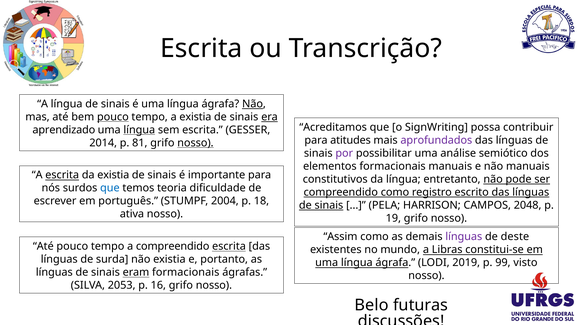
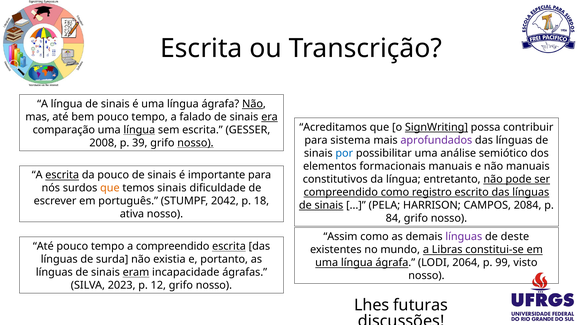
pouco underline: present -> none (113, 117)
a existia: existia -> falado (195, 117)
SignWriting underline: none -> present (436, 127)
aprendizado: aprendizado -> comparação (64, 130)
atitudes: atitudes -> sistema (350, 140)
2014: 2014 -> 2008 (103, 143)
81: 81 -> 39 (140, 143)
por colour: purple -> blue (344, 153)
da existia: existia -> pouco (113, 175)
que colour: blue -> orange (110, 188)
temos teoria: teoria -> sinais (172, 188)
2004: 2004 -> 2042 (225, 201)
2048: 2048 -> 2084 (528, 205)
19: 19 -> 84 (393, 218)
2019: 2019 -> 2064 (466, 263)
eram formacionais: formacionais -> incapacidade (186, 272)
2053: 2053 -> 2023 (122, 285)
16: 16 -> 12 (158, 285)
Belo: Belo -> Lhes (372, 305)
